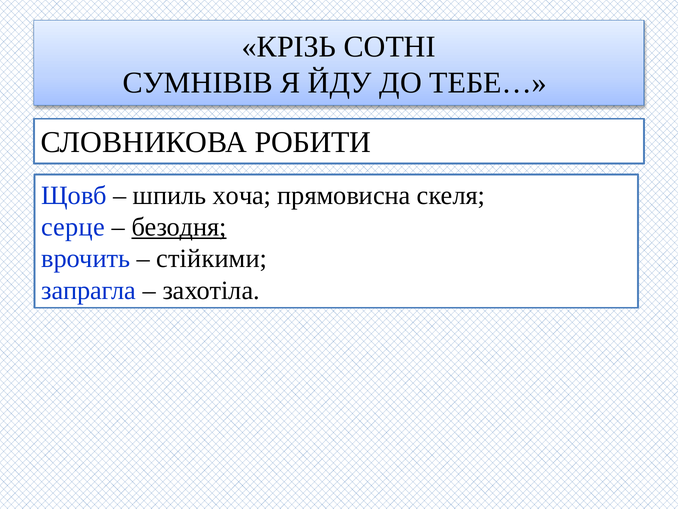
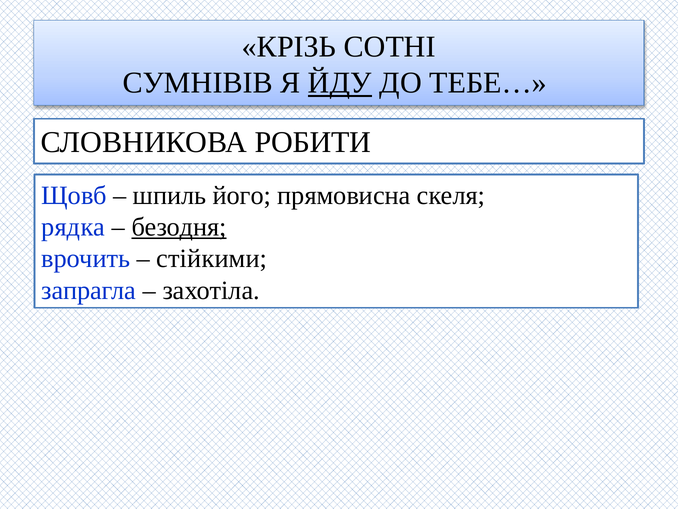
ЙДУ underline: none -> present (340, 83)
хоча: хоча -> його (242, 195)
серце: серце -> рядка (73, 227)
